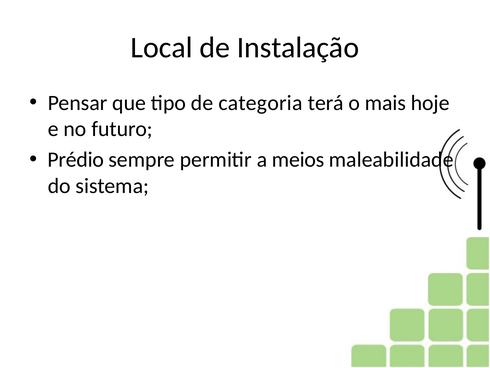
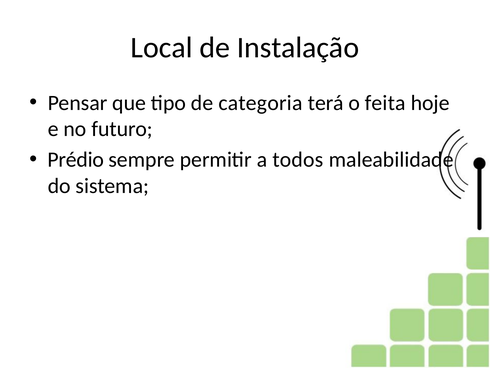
mais: mais -> feita (385, 103)
meios: meios -> todos (298, 159)
